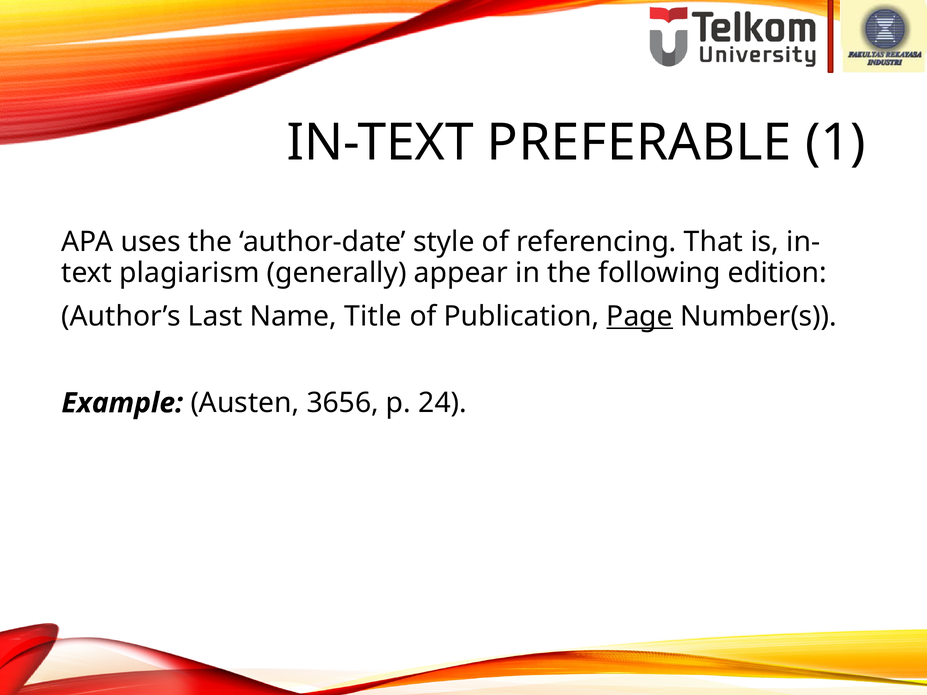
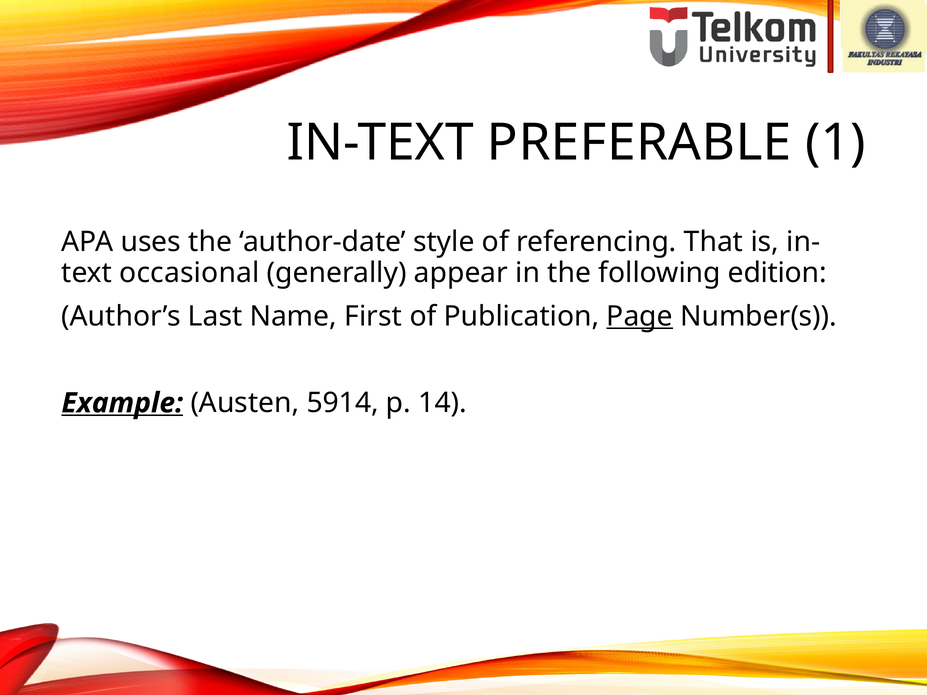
plagiarism: plagiarism -> occasional (190, 273)
Title: Title -> First (373, 316)
Example underline: none -> present (122, 403)
3656: 3656 -> 5914 (343, 403)
24: 24 -> 14 (443, 403)
